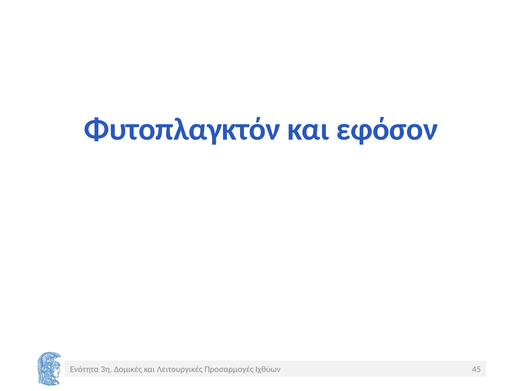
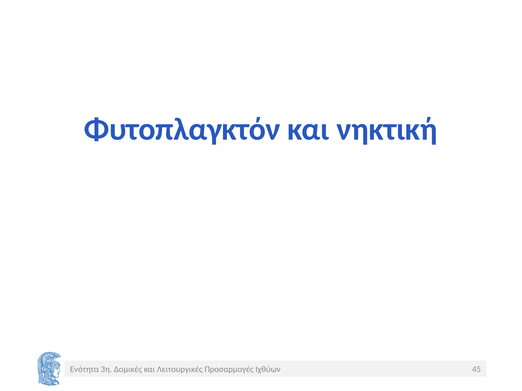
εφόσον: εφόσον -> νηκτική (387, 129)
